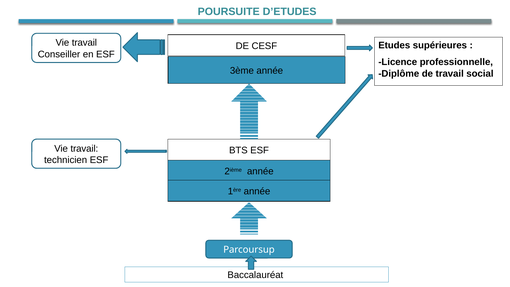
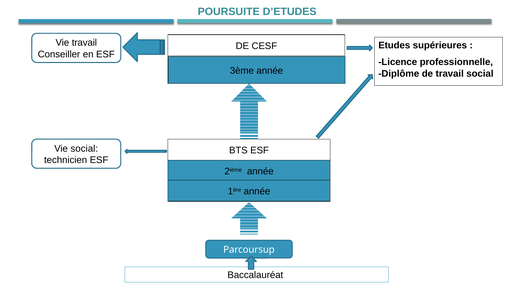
travail: travail -> social (84, 149)
